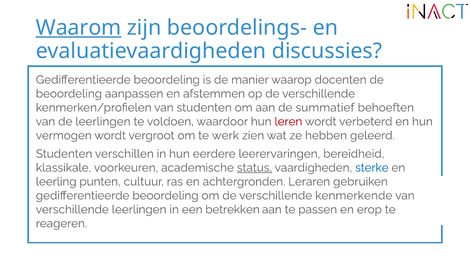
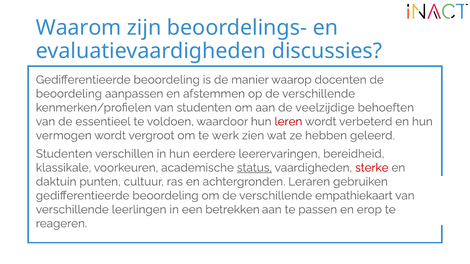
Waarom underline: present -> none (79, 28)
summatief: summatief -> veelzijdige (325, 108)
de leerlingen: leerlingen -> essentieel (103, 122)
sterke colour: blue -> red (372, 168)
leerling: leerling -> daktuin (56, 182)
kenmerkende: kenmerkende -> empathiekaart (354, 196)
